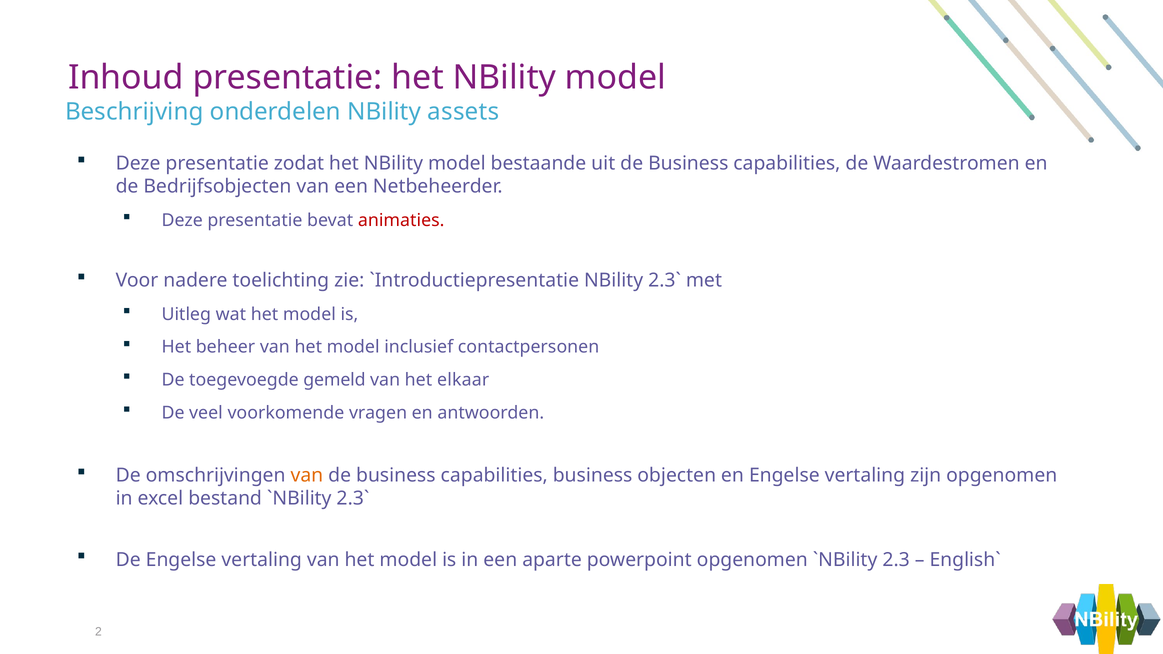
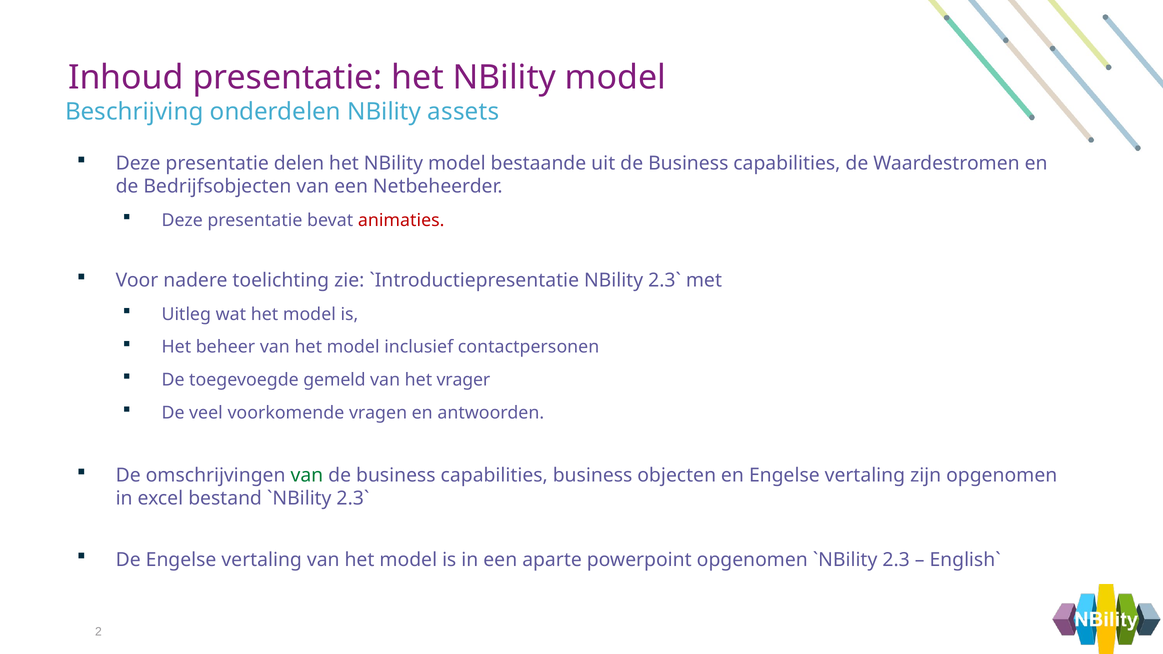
zodat: zodat -> delen (299, 163)
elkaar: elkaar -> vrager (463, 380)
van colour: orange -> green (307, 475)
